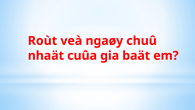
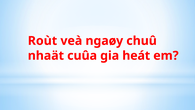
baät: baät -> heát (136, 56)
